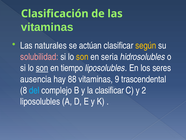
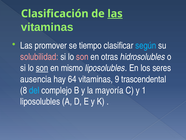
las underline: none -> present (115, 14)
naturales: naturales -> promover (51, 45)
actúan: actúan -> tiempo (90, 45)
según colour: yellow -> light blue (146, 45)
son colour: yellow -> pink (82, 57)
seria: seria -> otras (110, 57)
tiempo: tiempo -> mismo (72, 68)
88: 88 -> 64 (72, 79)
la clasificar: clasificar -> mayoría (109, 90)
2: 2 -> 1 (144, 90)
